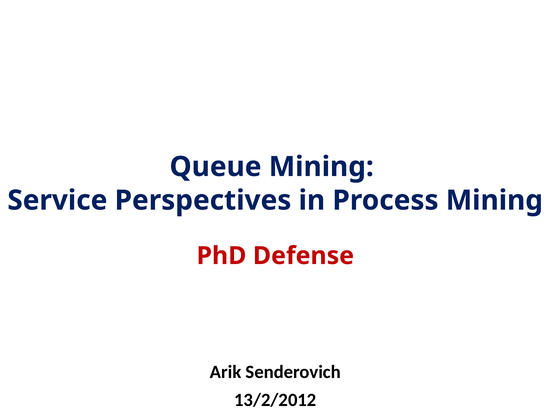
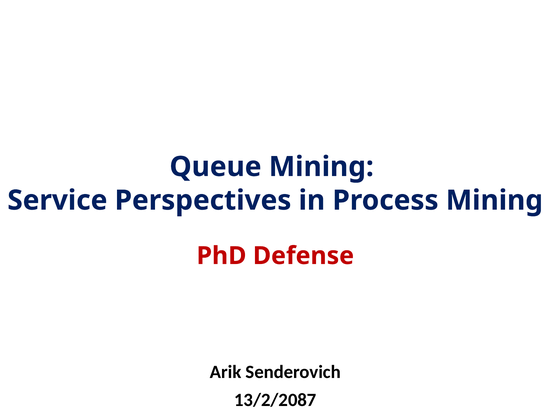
13/2/2012: 13/2/2012 -> 13/2/2087 (275, 400)
